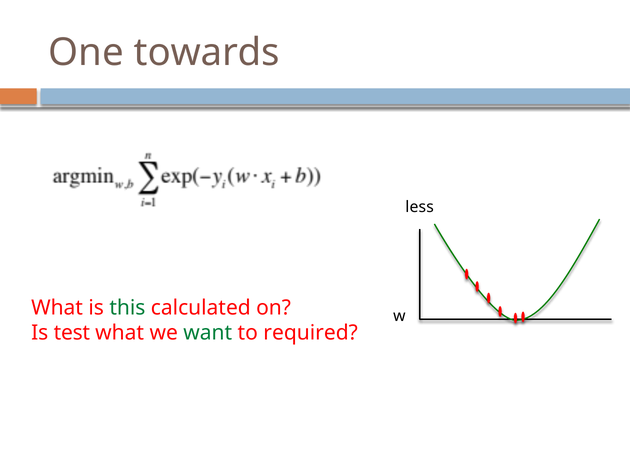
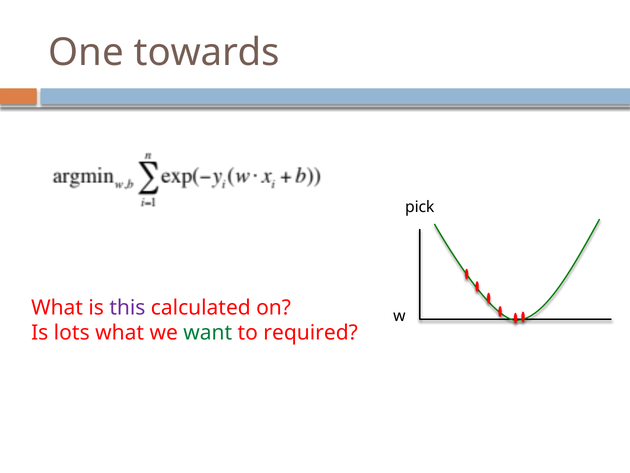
less: less -> pick (420, 207)
this colour: green -> purple (127, 307)
test: test -> lots (72, 333)
